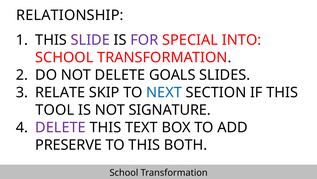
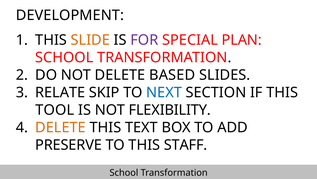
RELATIONSHIP: RELATIONSHIP -> DEVELOPMENT (70, 15)
SLIDE colour: purple -> orange (90, 40)
INTO: INTO -> PLAN (242, 40)
GOALS: GOALS -> BASED (172, 75)
SIGNATURE: SIGNATURE -> FLEXIBILITY (170, 110)
DELETE colour: purple -> orange (60, 127)
BOTH: BOTH -> STAFF (186, 145)
